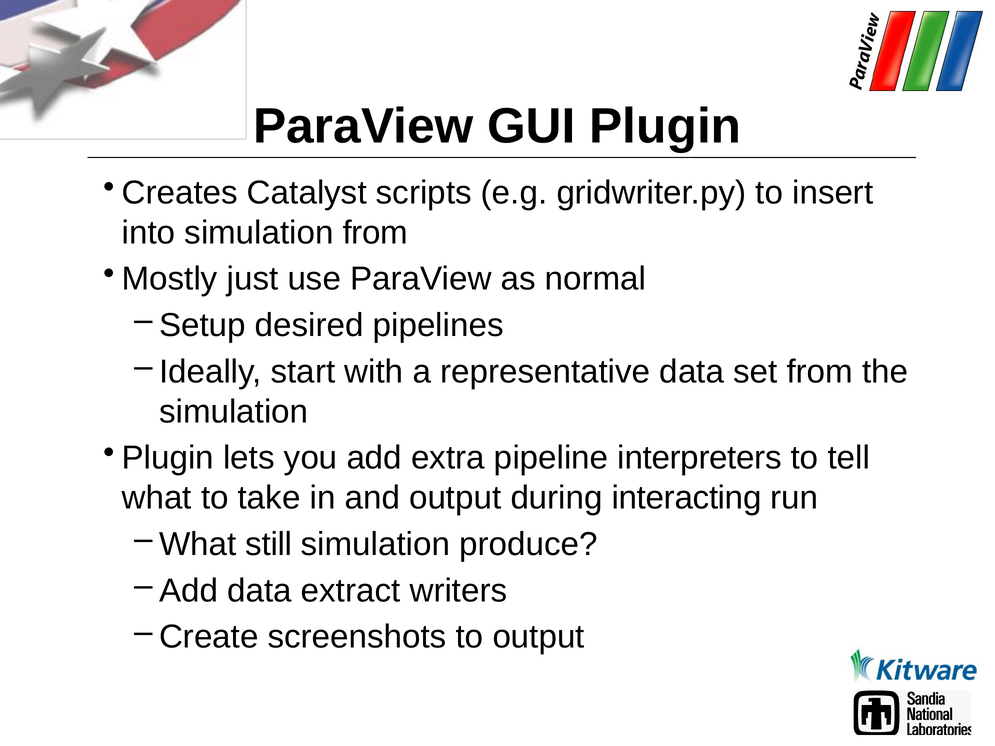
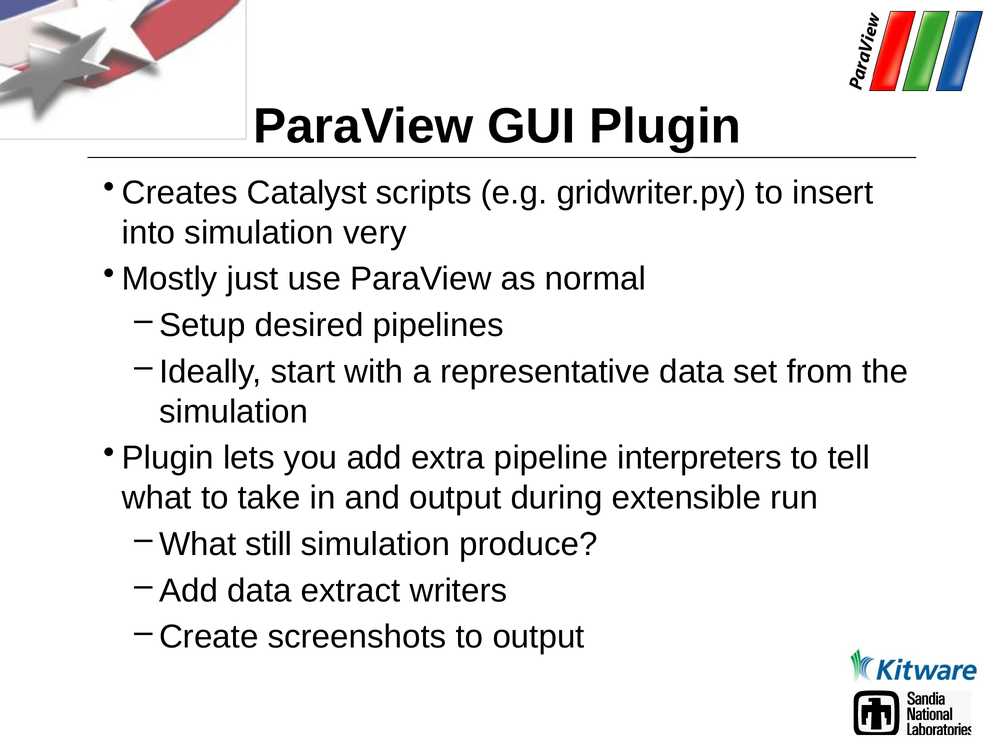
simulation from: from -> very (375, 233)
interacting: interacting -> extensible (687, 498)
